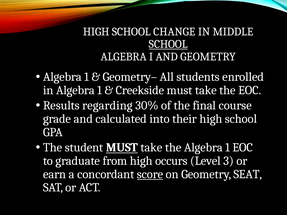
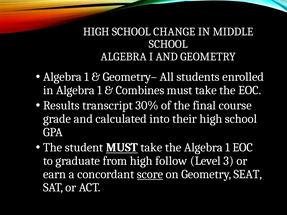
SCHOOL underline: present -> none (168, 44)
Creekside: Creekside -> Combines (140, 90)
regarding: regarding -> transcript (107, 106)
occurs: occurs -> follow (171, 161)
